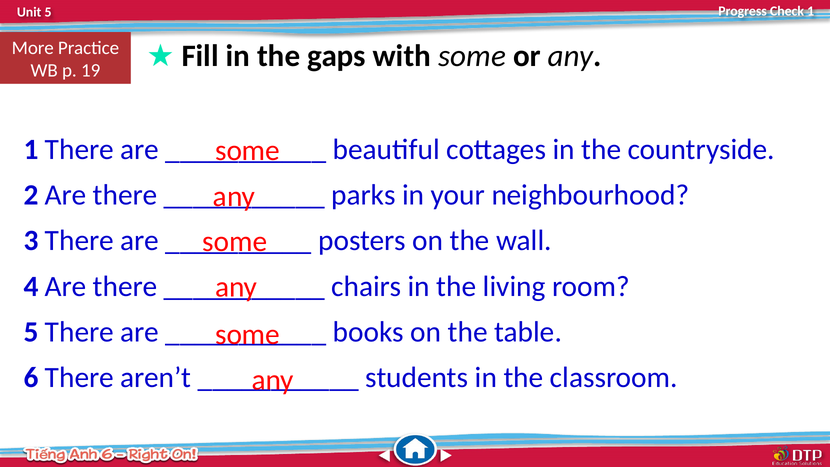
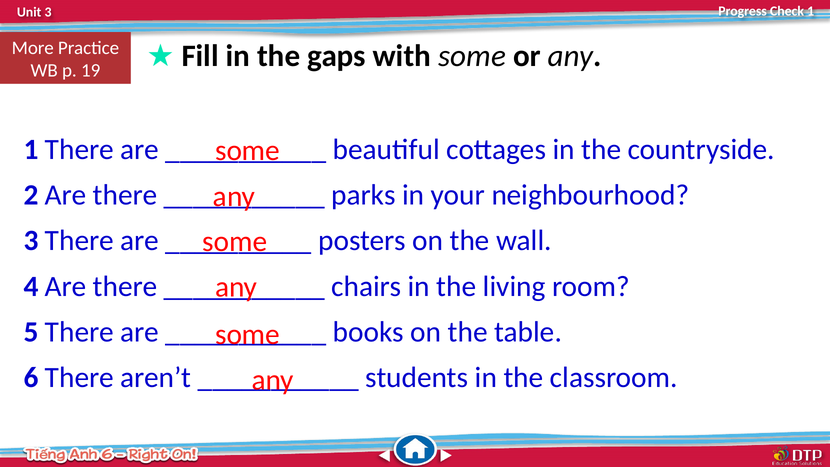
5: 5 -> 3 (48, 12)
